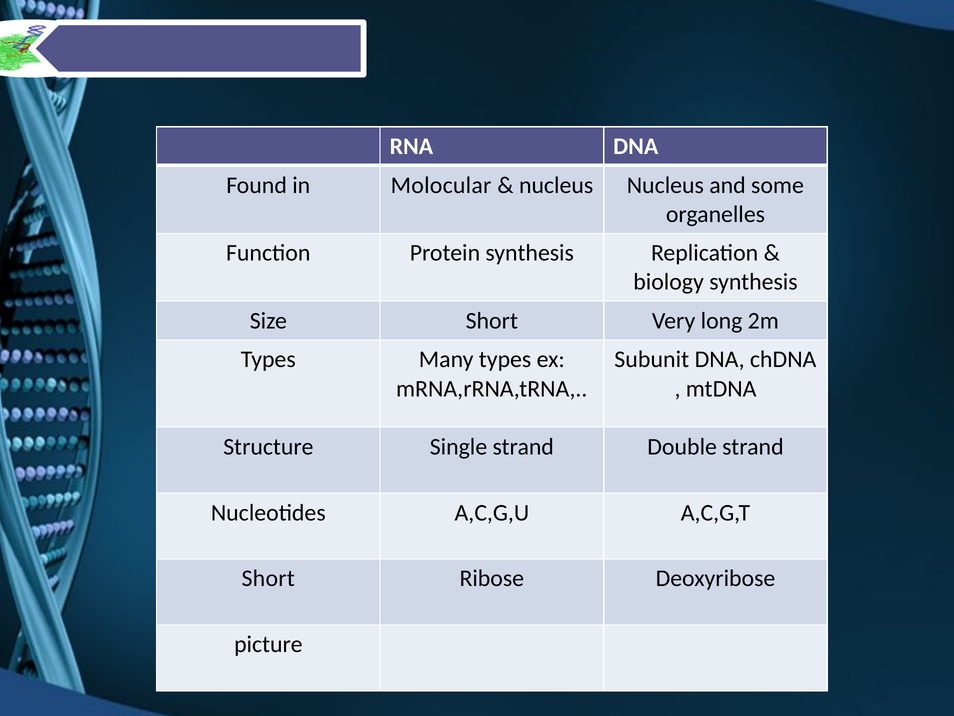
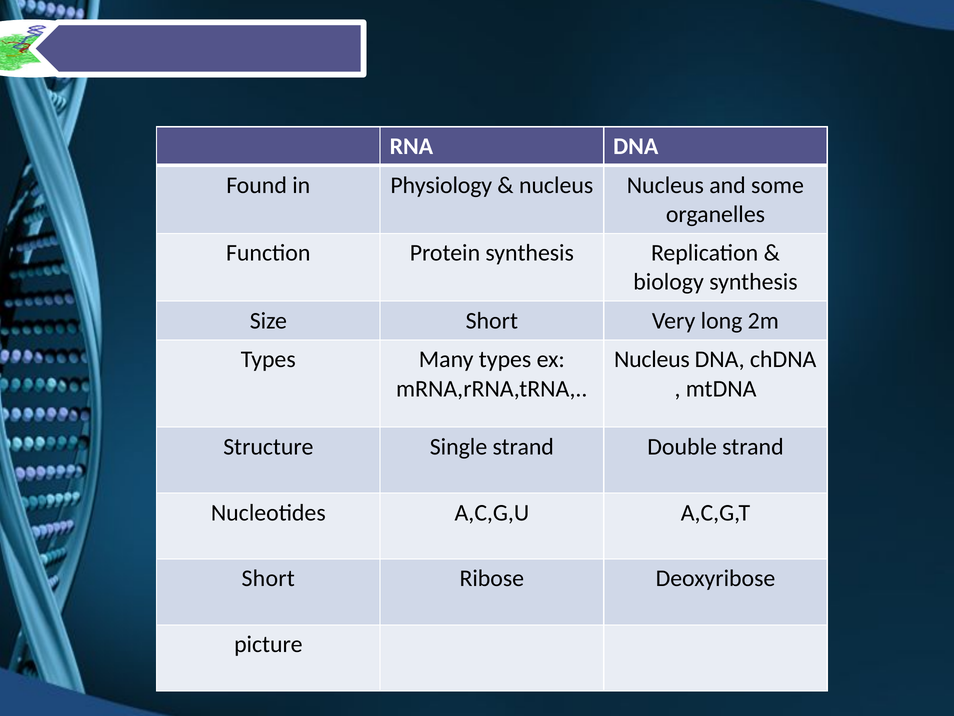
Molocular: Molocular -> Physiology (441, 185)
Subunit: Subunit -> Nucleus (652, 359)
